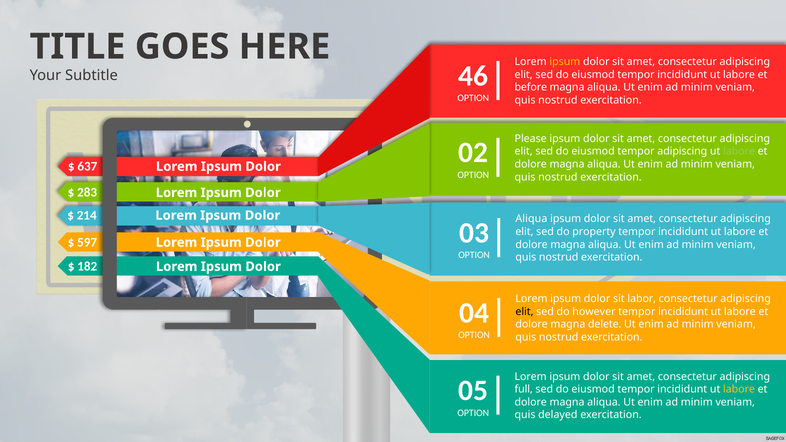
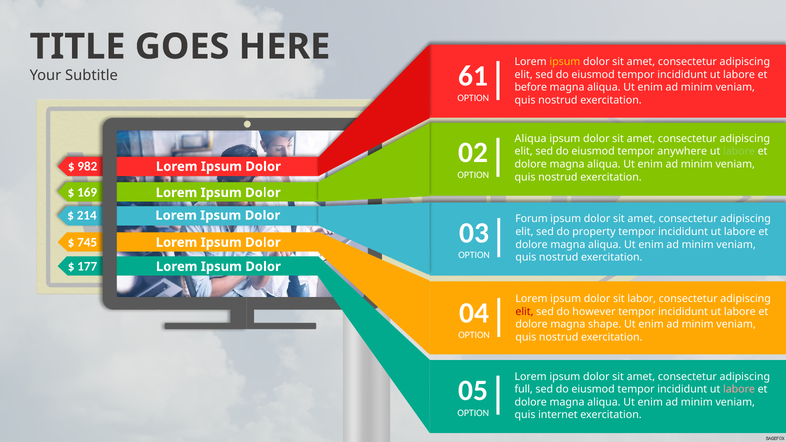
46: 46 -> 61 (473, 76)
Please: Please -> Aliqua (531, 139)
tempor adipiscing: adipiscing -> anywhere (682, 151)
637: 637 -> 982 (87, 167)
283: 283 -> 169 (87, 193)
Aliqua: Aliqua -> Forum (532, 219)
597: 597 -> 745 (87, 242)
182: 182 -> 177 (87, 267)
elit colour: black -> red (524, 312)
delete: delete -> shape (605, 324)
labore colour: yellow -> pink (739, 389)
delayed: delayed -> internet (558, 415)
